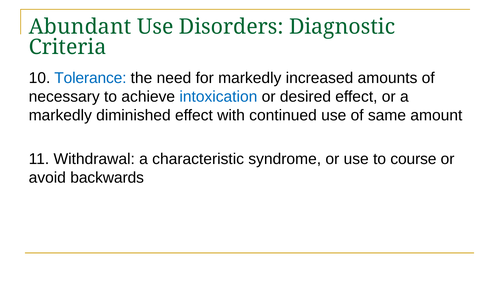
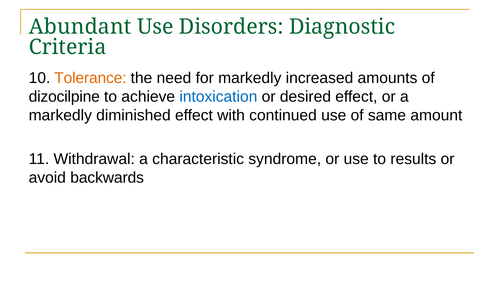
Tolerance colour: blue -> orange (90, 78)
necessary: necessary -> dizocilpine (64, 97)
course: course -> results (413, 159)
